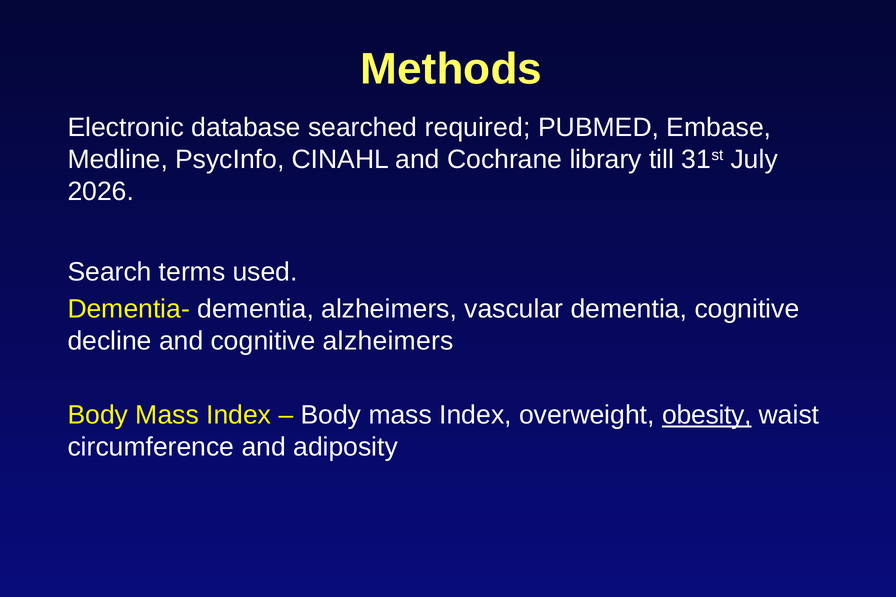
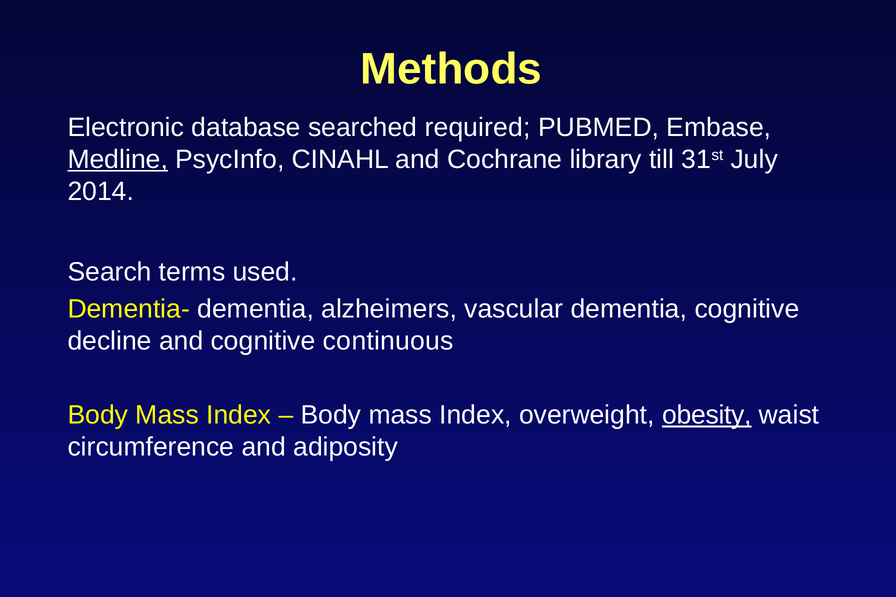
Medline underline: none -> present (118, 160)
2026: 2026 -> 2014 (101, 191)
cognitive alzheimers: alzheimers -> continuous (388, 341)
